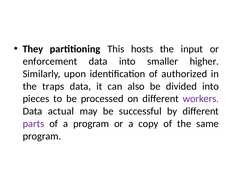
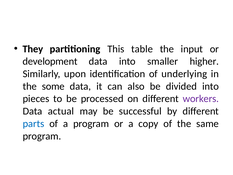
hosts: hosts -> table (142, 49)
enforcement: enforcement -> development (50, 61)
authorized: authorized -> underlying (184, 74)
traps: traps -> some (53, 86)
parts colour: purple -> blue (33, 123)
